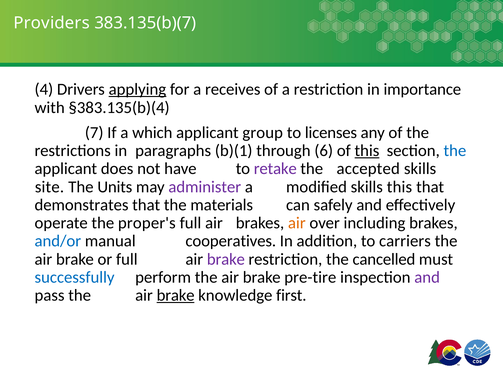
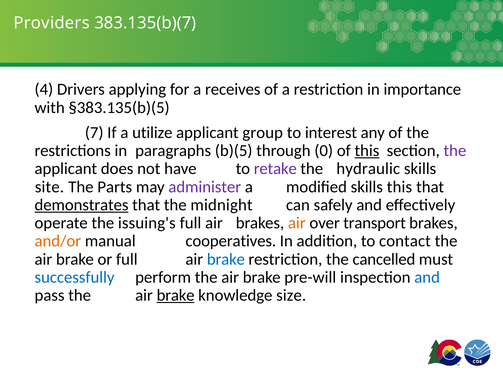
applying underline: present -> none (137, 89)
§383.135(b)(4: §383.135(b)(4 -> §383.135(b)(5 (119, 108)
which: which -> utilize (152, 133)
licenses: licenses -> interest (331, 133)
b)(1: b)(1 -> b)(5 (234, 151)
6: 6 -> 0 (324, 151)
the colour: blue -> purple (455, 151)
accepted: accepted -> hydraulic (368, 169)
Units: Units -> Parts (115, 187)
demonstrates underline: none -> present (82, 205)
materials: materials -> midnight (222, 205)
proper's: proper's -> issuing's (147, 223)
including: including -> transport (375, 223)
and/or colour: blue -> orange (58, 241)
carriers: carriers -> contact (405, 241)
brake colour: purple -> blue (226, 259)
pre-tire: pre-tire -> pre-will (310, 277)
and colour: purple -> blue (427, 277)
first: first -> size (291, 296)
